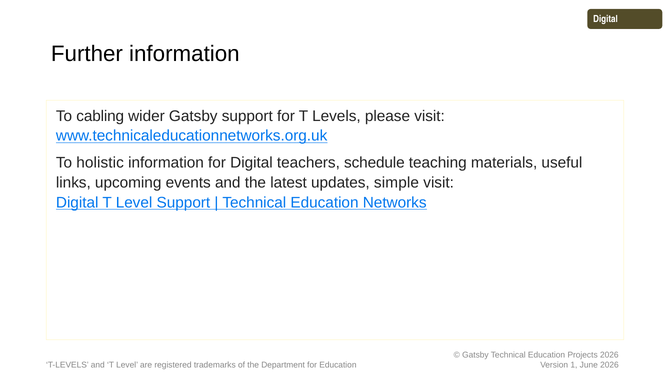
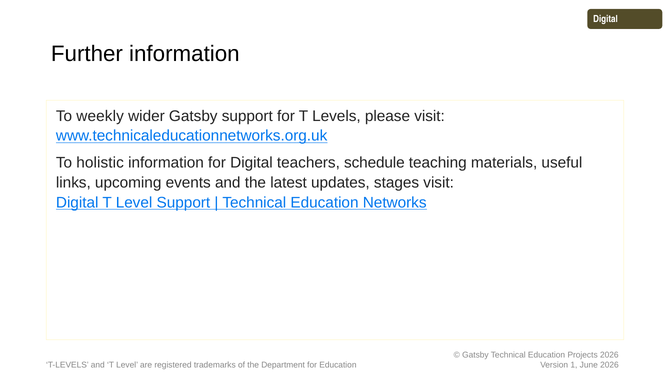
cabling: cabling -> weekly (100, 116)
simple: simple -> stages (397, 183)
